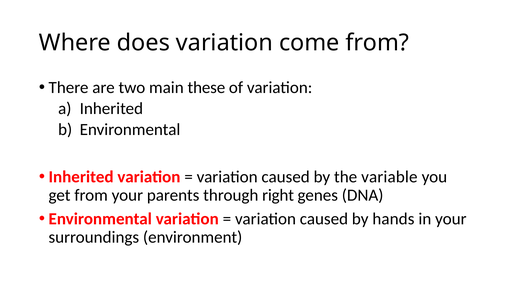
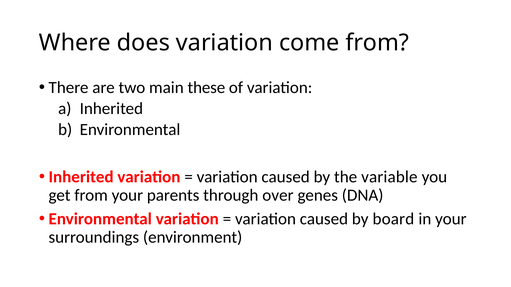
right: right -> over (278, 196)
hands: hands -> board (393, 219)
